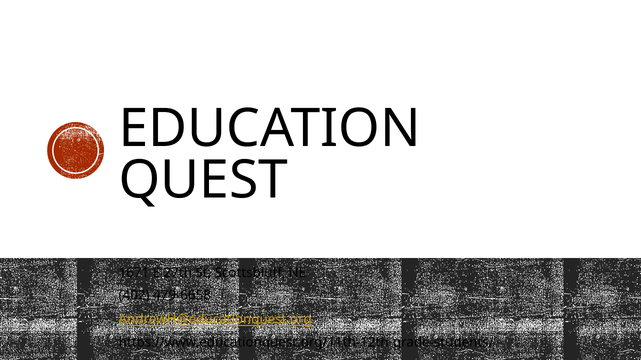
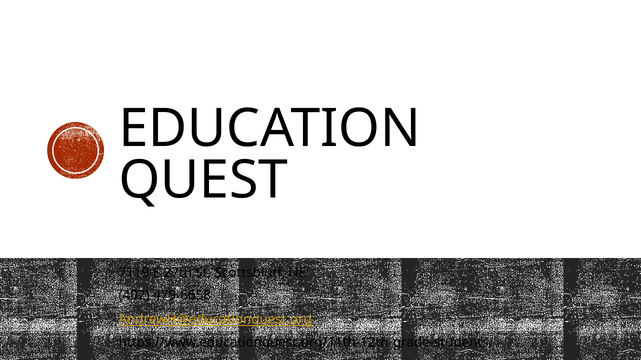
1671: 1671 -> 7119 (134, 273)
